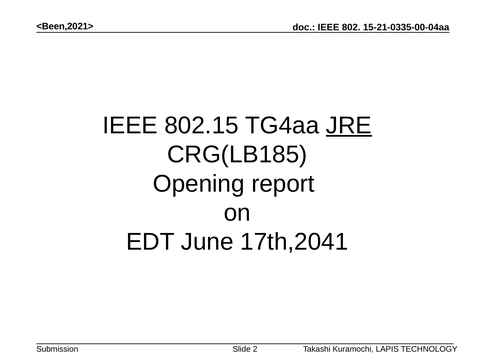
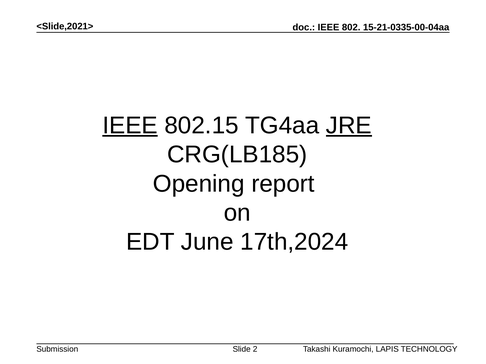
<Been,2021>: <Been,2021> -> <Slide,2021> (65, 27)
IEEE underline: none -> present (130, 126)
17th,2041: 17th,2041 -> 17th,2024 (294, 242)
